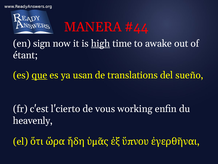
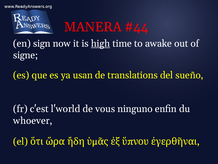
étant: étant -> signe (26, 55)
que underline: present -> none (39, 75)
l'cierto: l'cierto -> l'world (66, 109)
working: working -> ninguno (135, 109)
heavenly: heavenly -> whoever (33, 120)
